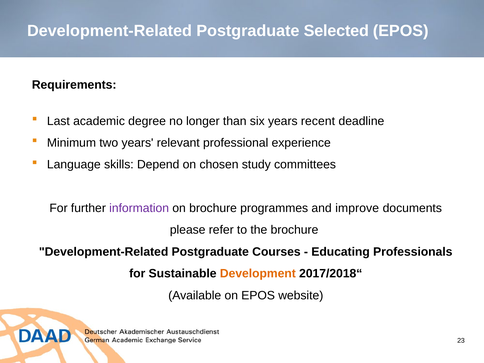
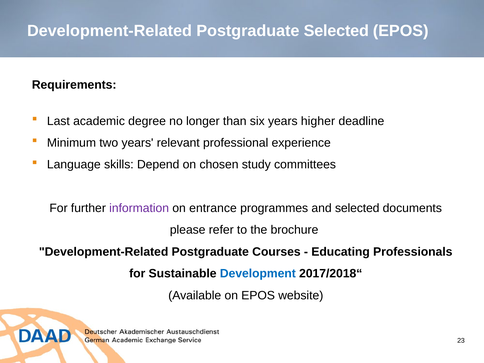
recent: recent -> higher (318, 121)
on brochure: brochure -> entrance (213, 208)
and improve: improve -> selected (357, 208)
Development colour: orange -> blue (258, 274)
